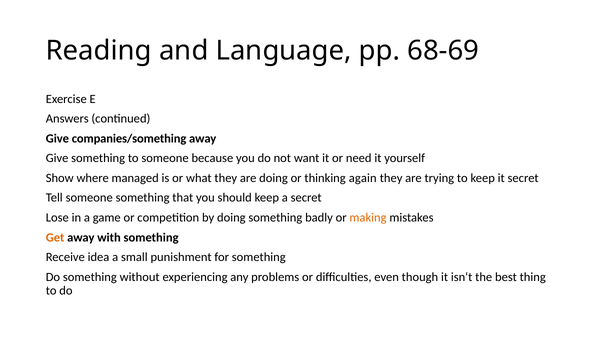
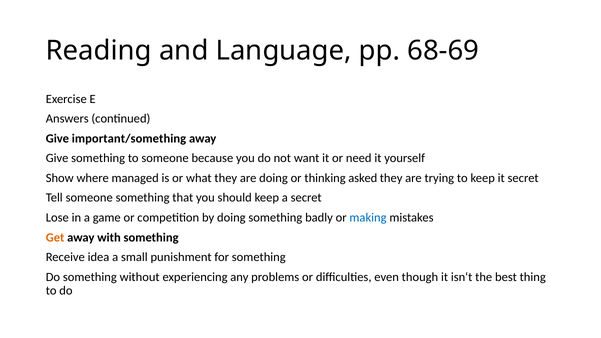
companies/something: companies/something -> important/something (129, 139)
again: again -> asked (363, 178)
making colour: orange -> blue (368, 218)
